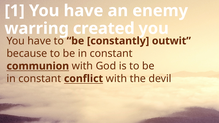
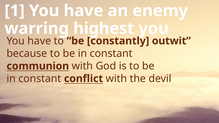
created: created -> highest (104, 28)
